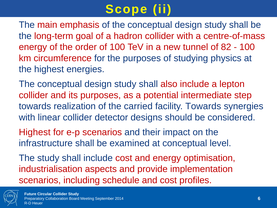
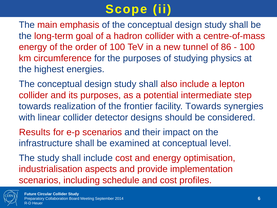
82: 82 -> 86 (226, 47)
carried: carried -> frontier (138, 106)
Highest: Highest -> Results (35, 132)
